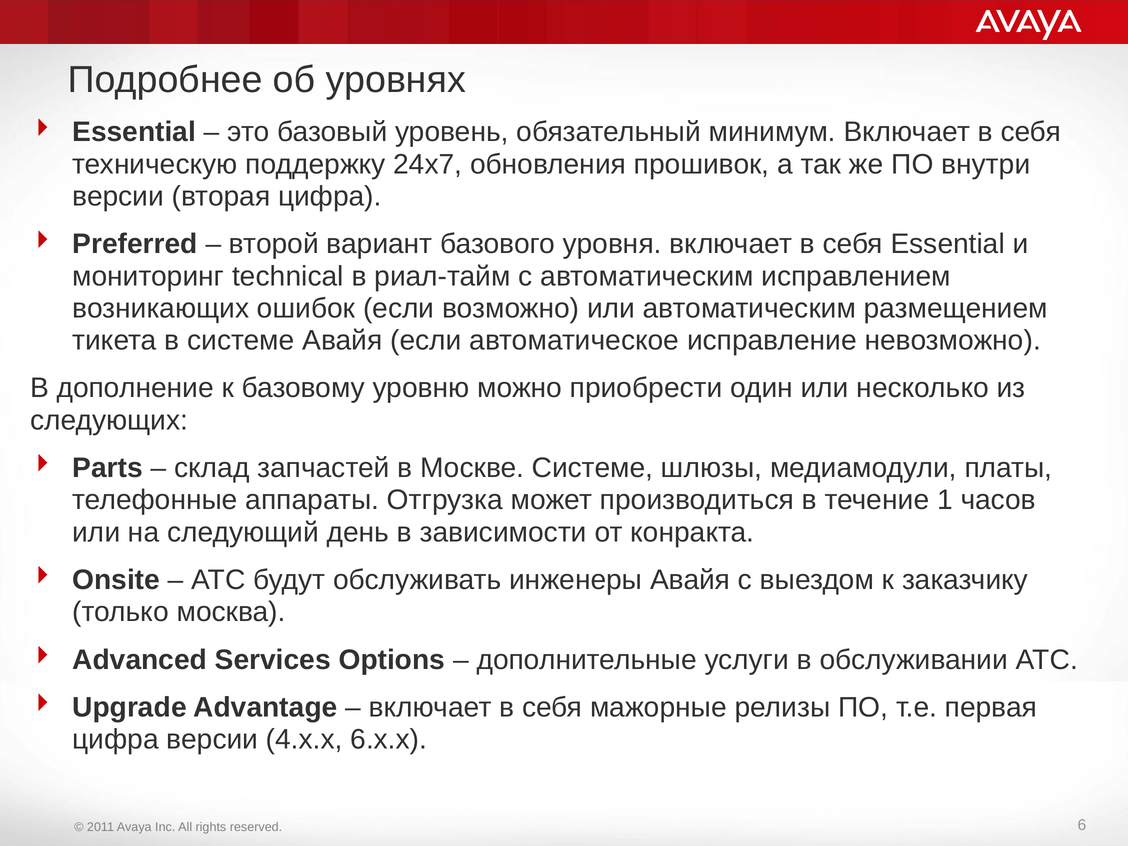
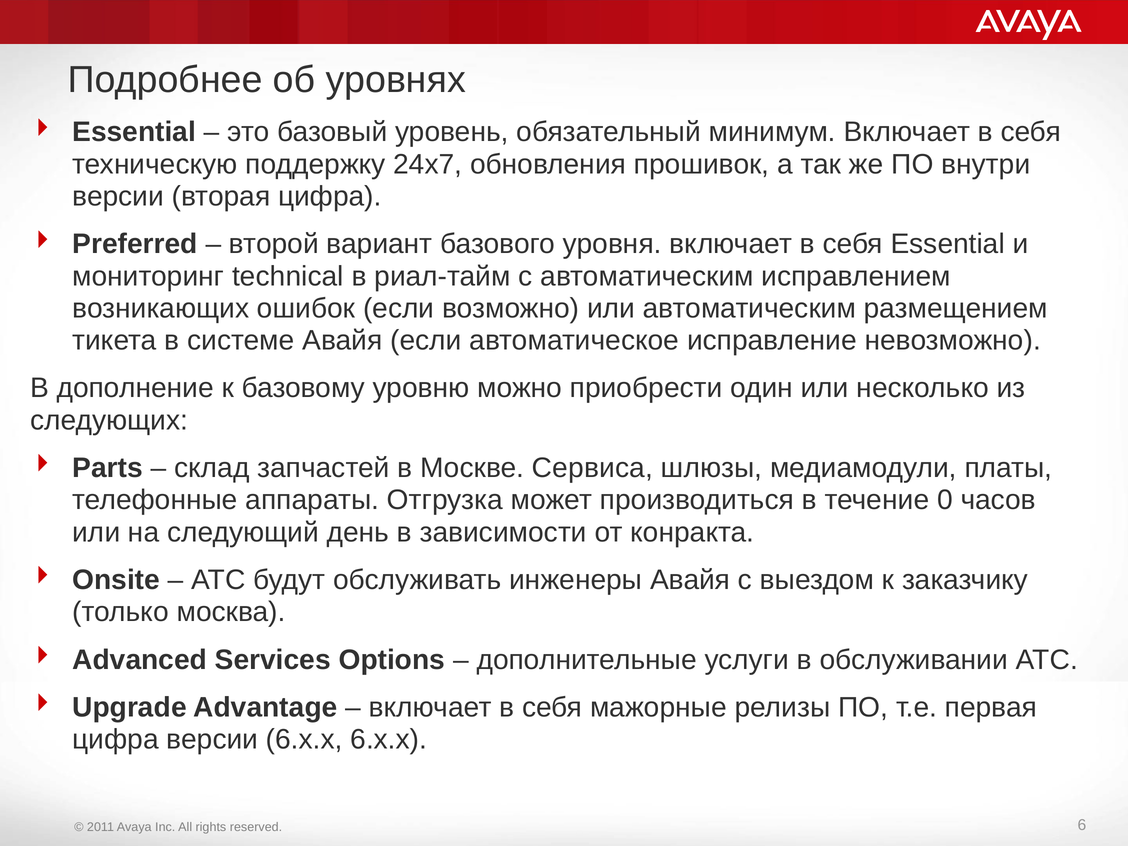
Москве Системе: Системе -> Сервиса (592, 468)
1: 1 -> 0 (945, 500)
версии 4.х.х: 4.х.х -> 6.х.х (304, 740)
